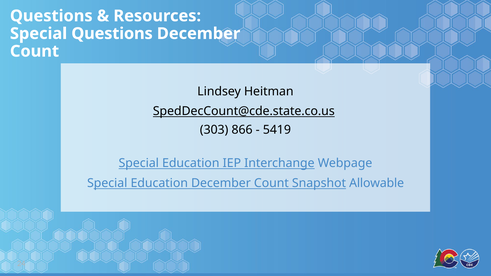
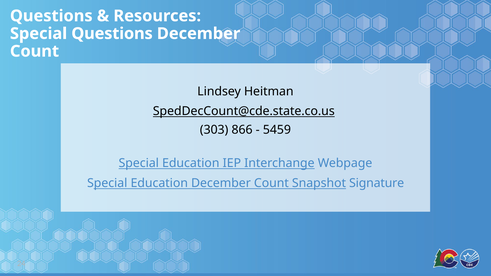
5419: 5419 -> 5459 (277, 130)
Allowable: Allowable -> Signature (377, 183)
